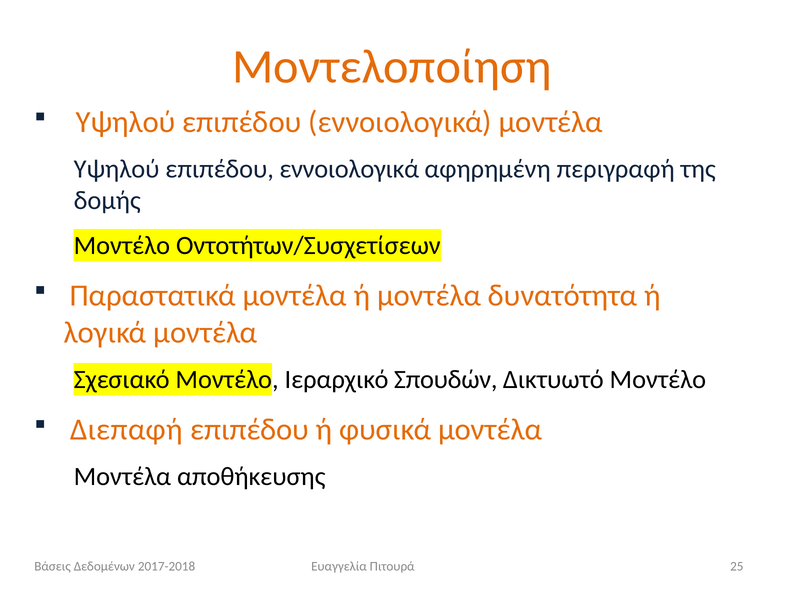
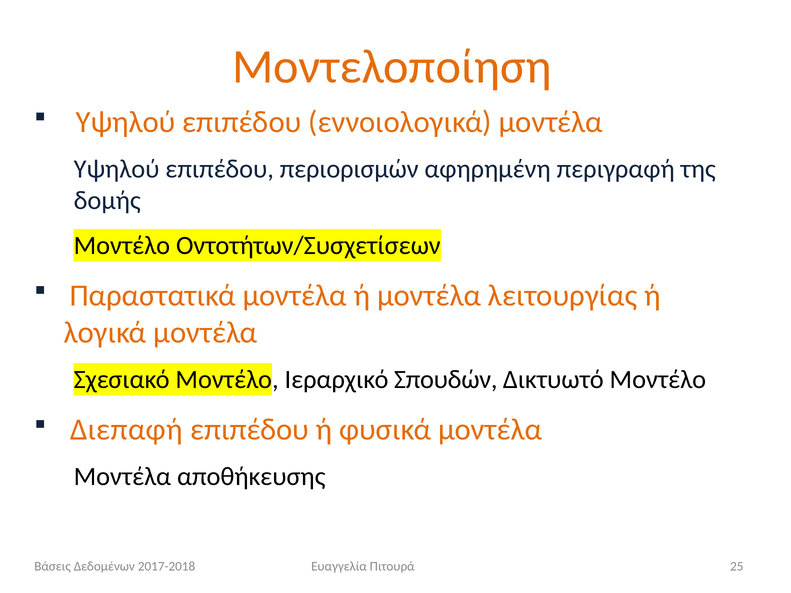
εννοιολογικά: εννοιολογικά -> περιορισμών (349, 169)
δυνατότητα: δυνατότητα -> λειτουργίας (563, 296)
